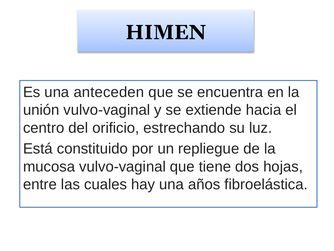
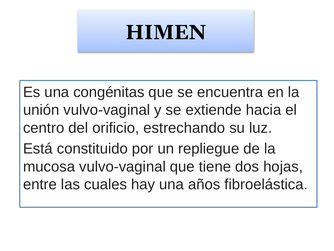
anteceden: anteceden -> congénitas (109, 92)
